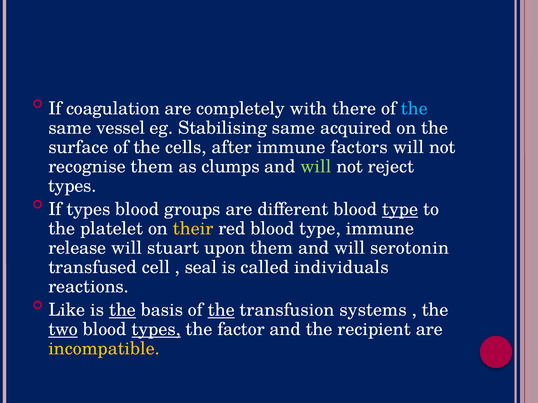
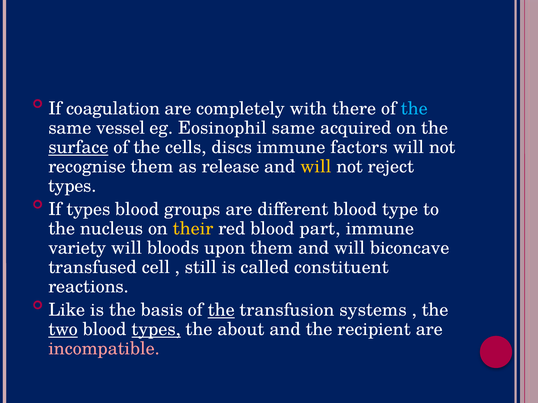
Stabilising: Stabilising -> Eosinophil (223, 128)
surface underline: none -> present (78, 148)
after: after -> discs (232, 148)
clumps: clumps -> release (231, 167)
will colour: light green -> yellow (316, 167)
type underline: present -> none (400, 210)
platelet: platelet -> nucleus (112, 229)
red blood type: type -> part (320, 229)
release: release -> variety (77, 248)
stuart: stuart -> bloods (173, 248)
serotonin: serotonin -> biconcave (410, 248)
seal: seal -> still (201, 268)
individuals: individuals -> constituent (341, 268)
the underline: present -> none (122, 310)
factor: factor -> about (241, 330)
incompatible colour: yellow -> pink (104, 349)
